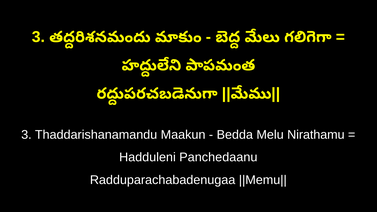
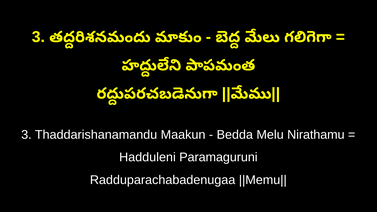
Panchedaanu: Panchedaanu -> Paramaguruni (218, 157)
